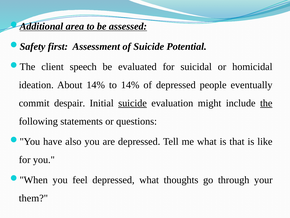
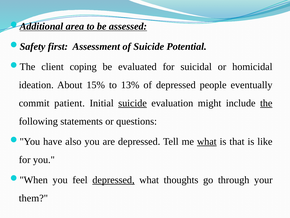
speech: speech -> coping (83, 67)
About 14%: 14% -> 15% (96, 85)
to 14%: 14% -> 13% (130, 85)
despair: despair -> patient (70, 103)
what underline: none -> present (207, 141)
depressed underline: none -> present (113, 180)
